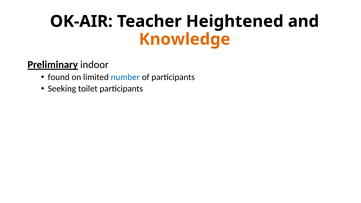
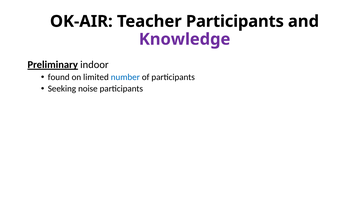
Teacher Heightened: Heightened -> Participants (235, 21)
Knowledge colour: orange -> purple (185, 39)
toilet: toilet -> noise (88, 89)
